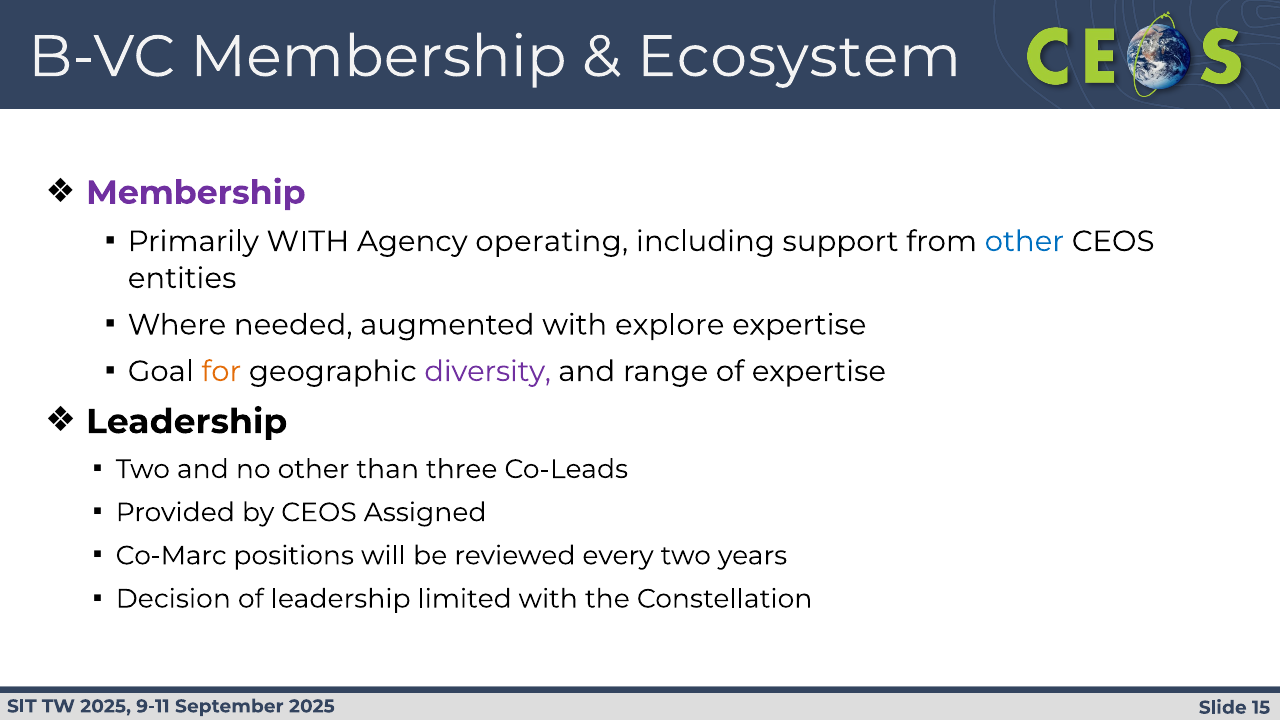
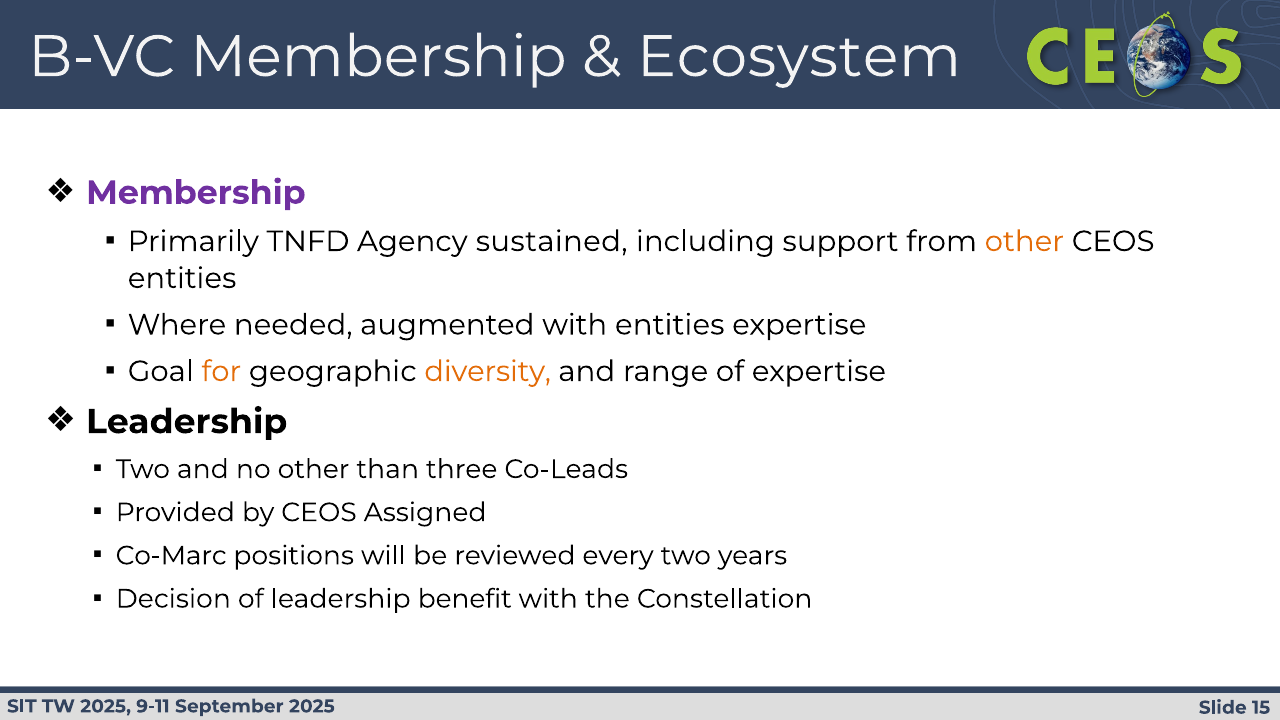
Primarily WITH: WITH -> TNFD (308, 241)
operating: operating -> sustained (552, 241)
other colour: blue -> orange (1024, 241)
with explore: explore -> entities (670, 325)
diversity colour: purple -> orange (488, 371)
limited: limited -> benefit (465, 599)
